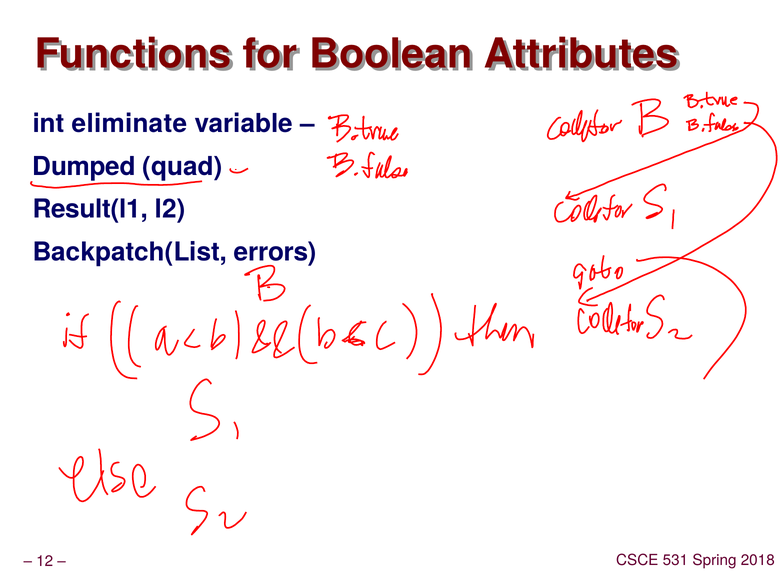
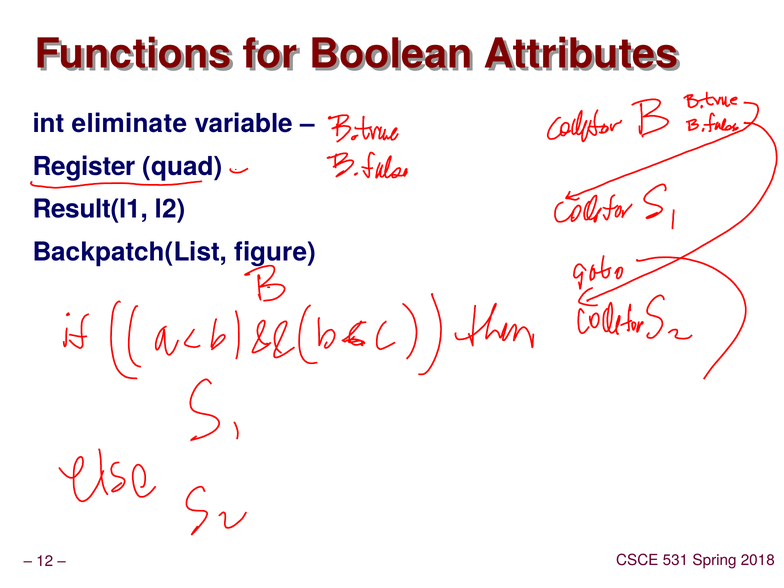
Dumped: Dumped -> Register (84, 167)
errors: errors -> figure (275, 252)
